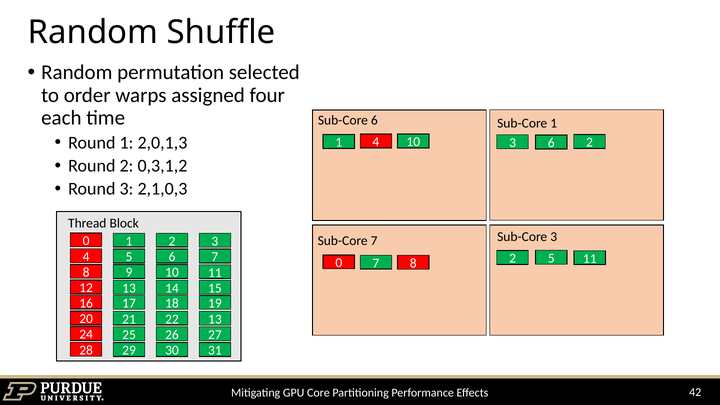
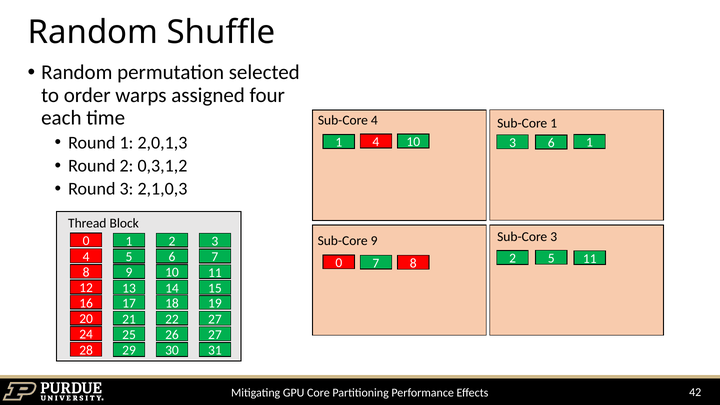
Sub-Core 6: 6 -> 4 (374, 120)
10 2: 2 -> 1 (589, 142)
Sub-Core 7: 7 -> 9 (374, 241)
20 13: 13 -> 27 (215, 319)
